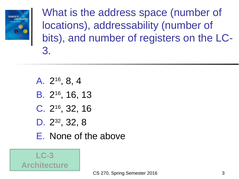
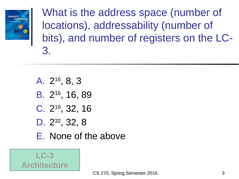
8 4: 4 -> 3 (79, 81)
13: 13 -> 89 (87, 95)
